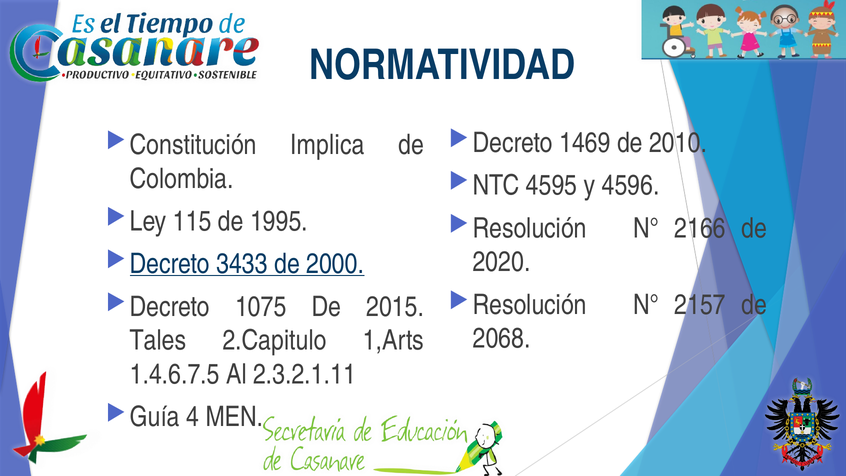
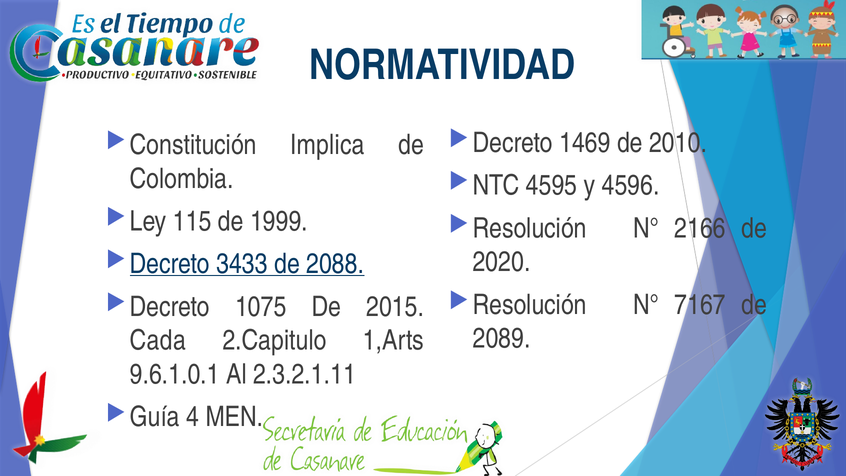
1995: 1995 -> 1999 (279, 221)
2000: 2000 -> 2088 (335, 264)
2157: 2157 -> 7167 (700, 305)
2068: 2068 -> 2089 (502, 338)
Tales: Tales -> Cada (158, 340)
1.4.6.7.5: 1.4.6.7.5 -> 9.6.1.0.1 (175, 374)
